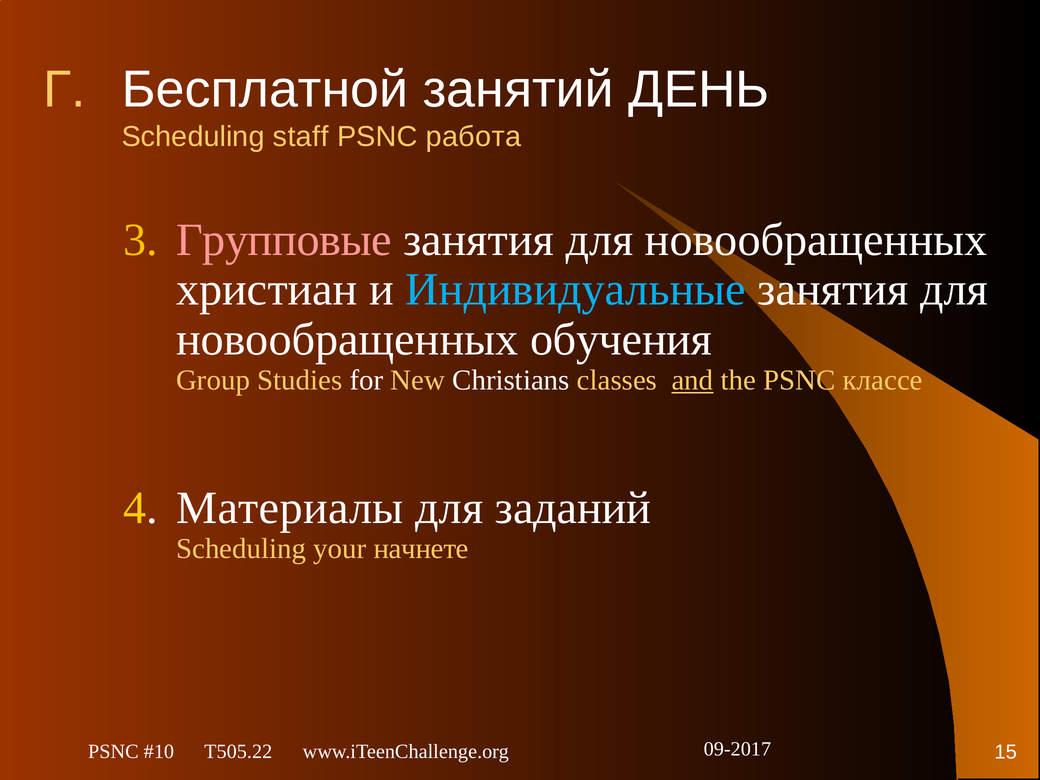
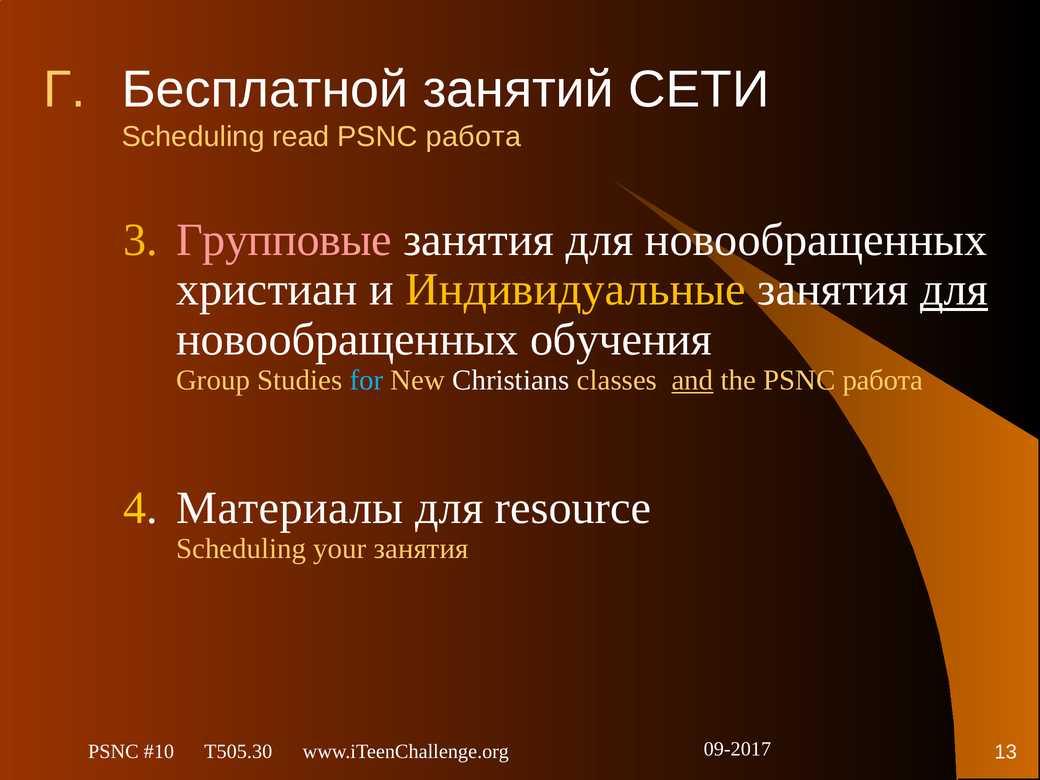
ДЕНЬ: ДЕНЬ -> СЕТИ (699, 90)
staff: staff -> read (301, 137)
Индивидуальные colour: light blue -> yellow (576, 290)
для underline: none -> present (954, 290)
for colour: white -> light blue (366, 380)
the PSNC классе: классе -> работа (883, 380)
заданий: заданий -> resource (573, 508)
your начнете: начнете -> занятия (421, 549)
15: 15 -> 13 (1006, 752)
T505.22: T505.22 -> T505.30 (238, 751)
